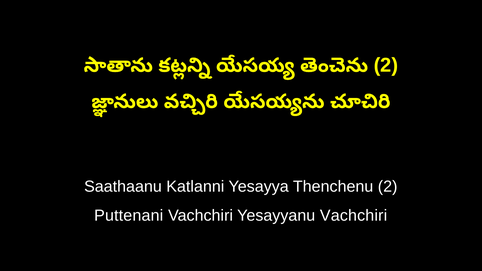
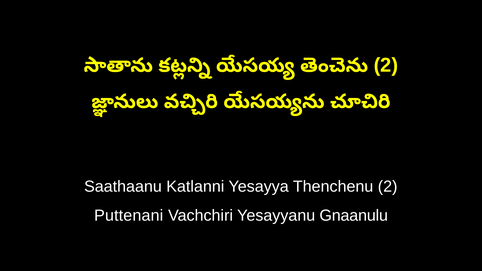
Yesayyanu Vachchiri: Vachchiri -> Gnaanulu (354, 216)
